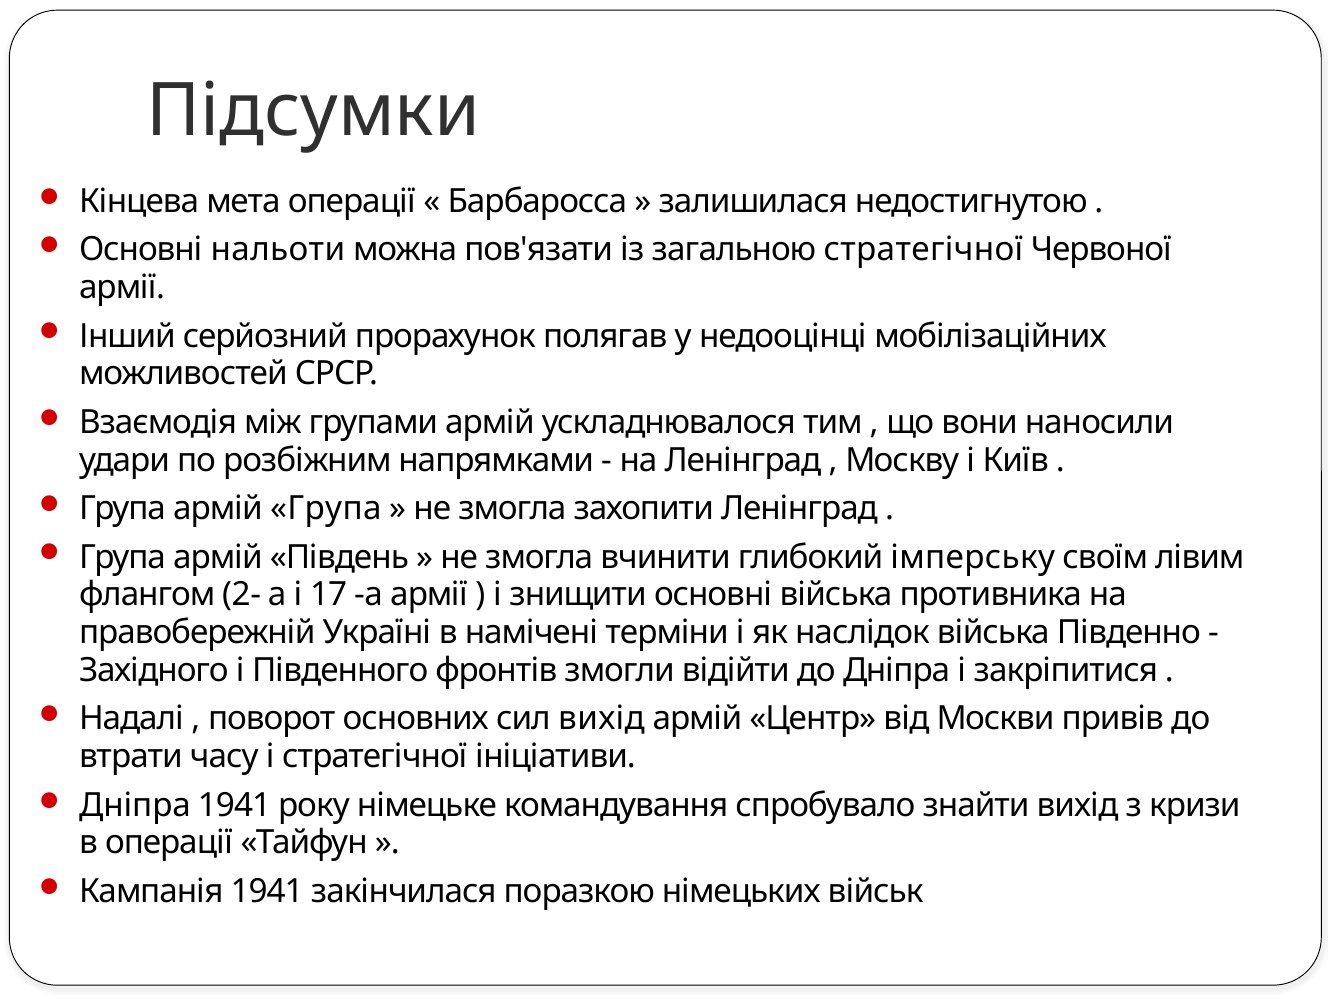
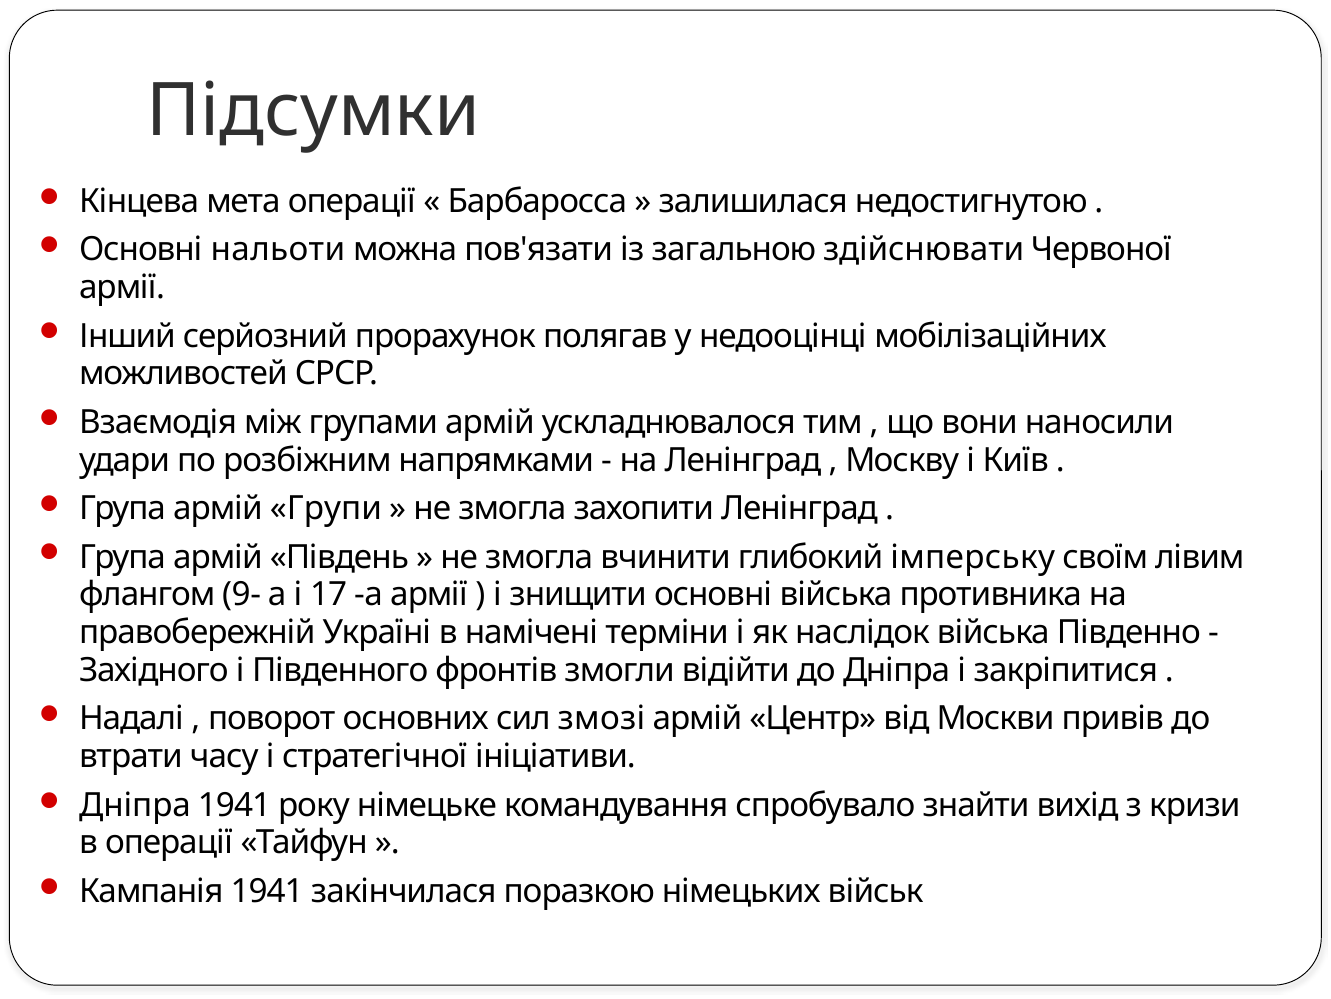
загальною стратегічної: стратегічної -> здійснювати (924, 250)
армій Група: Група -> Групи (326, 508)
2-: 2- -> 9- (242, 594)
сил вихід: вихід -> змозі (601, 718)
